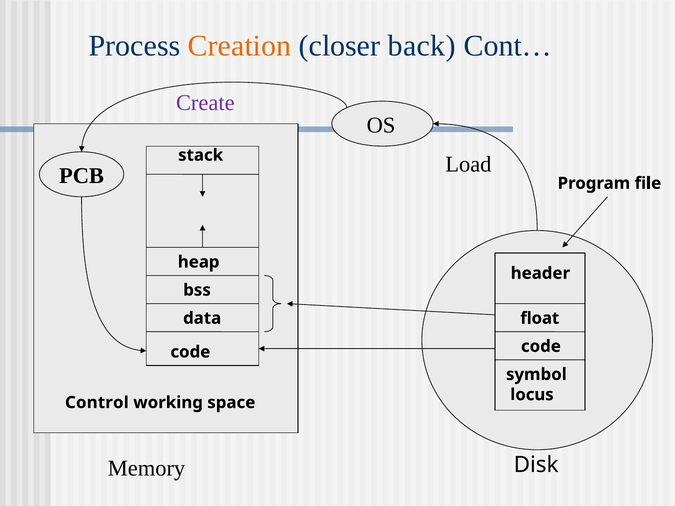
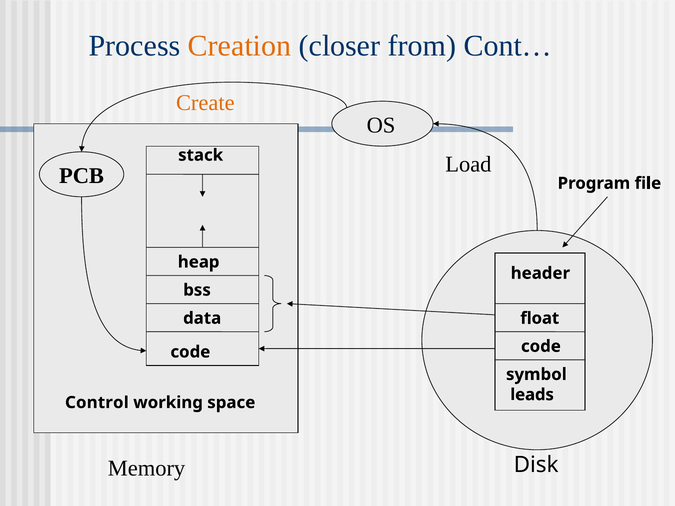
back: back -> from (422, 46)
Create colour: purple -> orange (205, 103)
locus: locus -> leads (532, 395)
